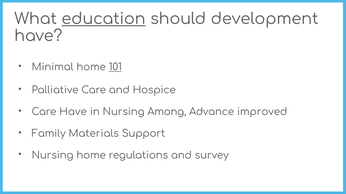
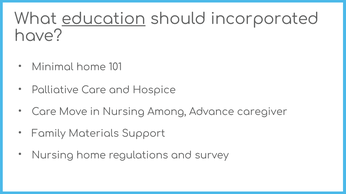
development: development -> incorporated (265, 19)
101 underline: present -> none (115, 67)
Care Have: Have -> Move (73, 112)
improved: improved -> caregiver (262, 112)
